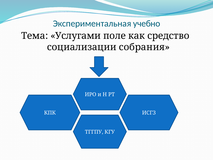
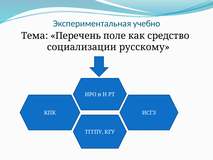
Услугами: Услугами -> Перечень (76, 36)
собрания: собрания -> русскому (144, 47)
